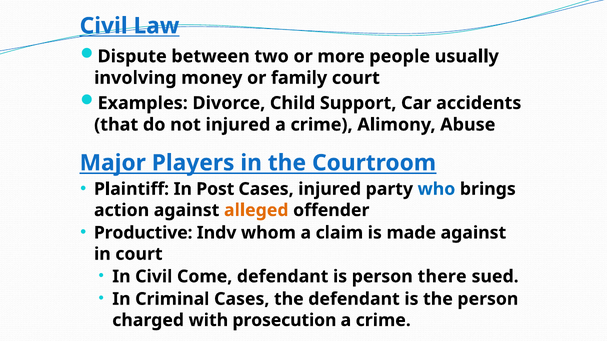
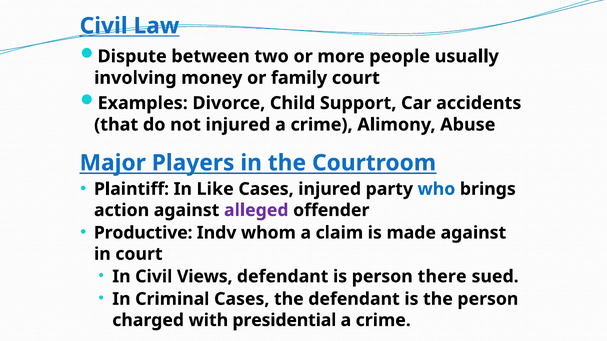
Post: Post -> Like (215, 189)
alleged colour: orange -> purple (256, 211)
Come: Come -> Views (205, 277)
prosecution: prosecution -> presidential (284, 321)
